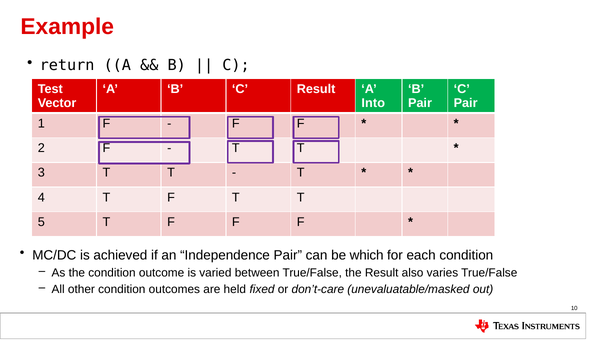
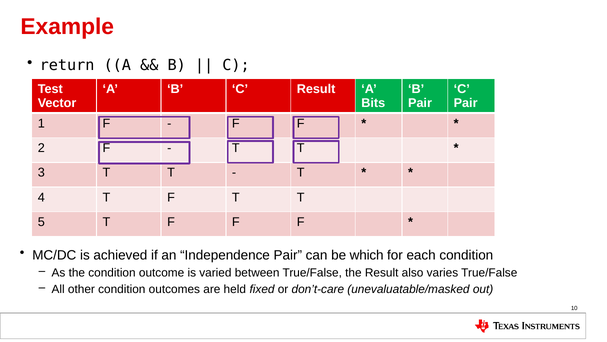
Into: Into -> Bits (373, 103)
